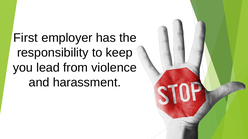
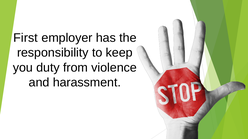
lead: lead -> duty (48, 68)
